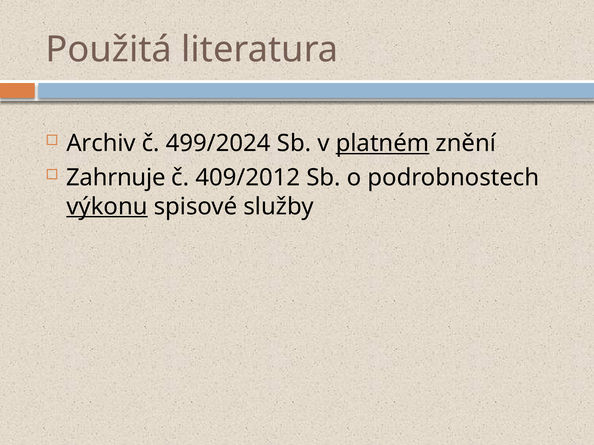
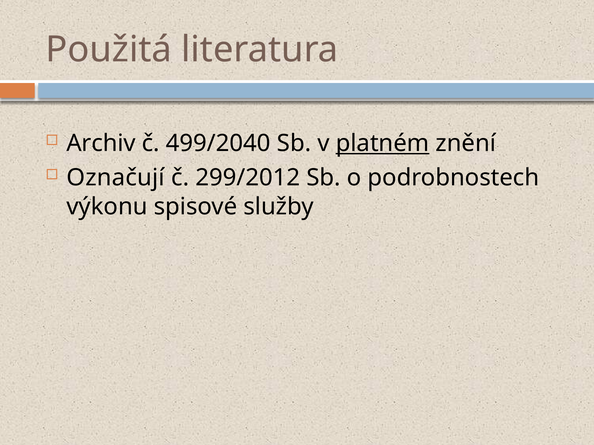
499/2024: 499/2024 -> 499/2040 (218, 143)
Zahrnuje: Zahrnuje -> Označují (116, 178)
409/2012: 409/2012 -> 299/2012 (248, 178)
výkonu underline: present -> none (107, 207)
